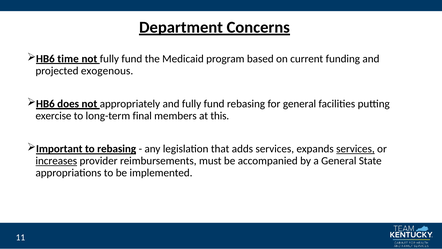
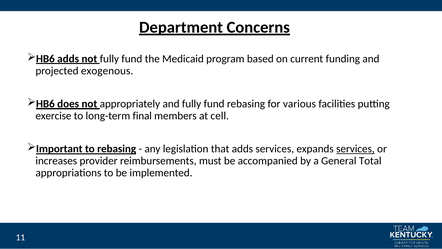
HB6 time: time -> adds (68, 59)
for general: general -> various (299, 104)
this: this -> cell (220, 116)
increases underline: present -> none (56, 161)
State: State -> Total (370, 161)
